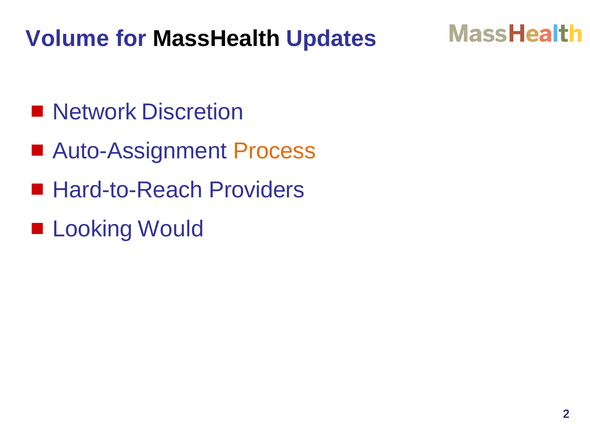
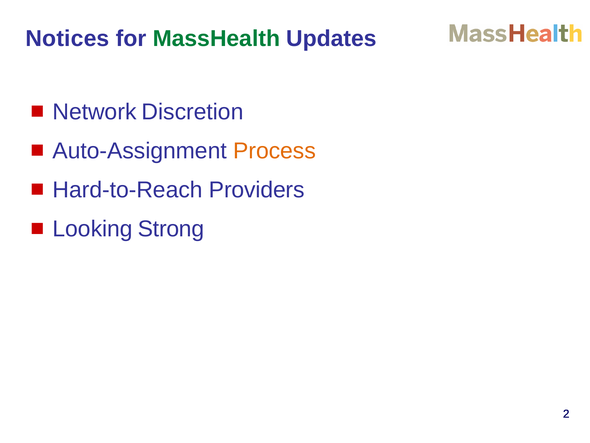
Volume: Volume -> Notices (67, 39)
MassHealth colour: black -> green (216, 39)
Would: Would -> Strong (171, 229)
